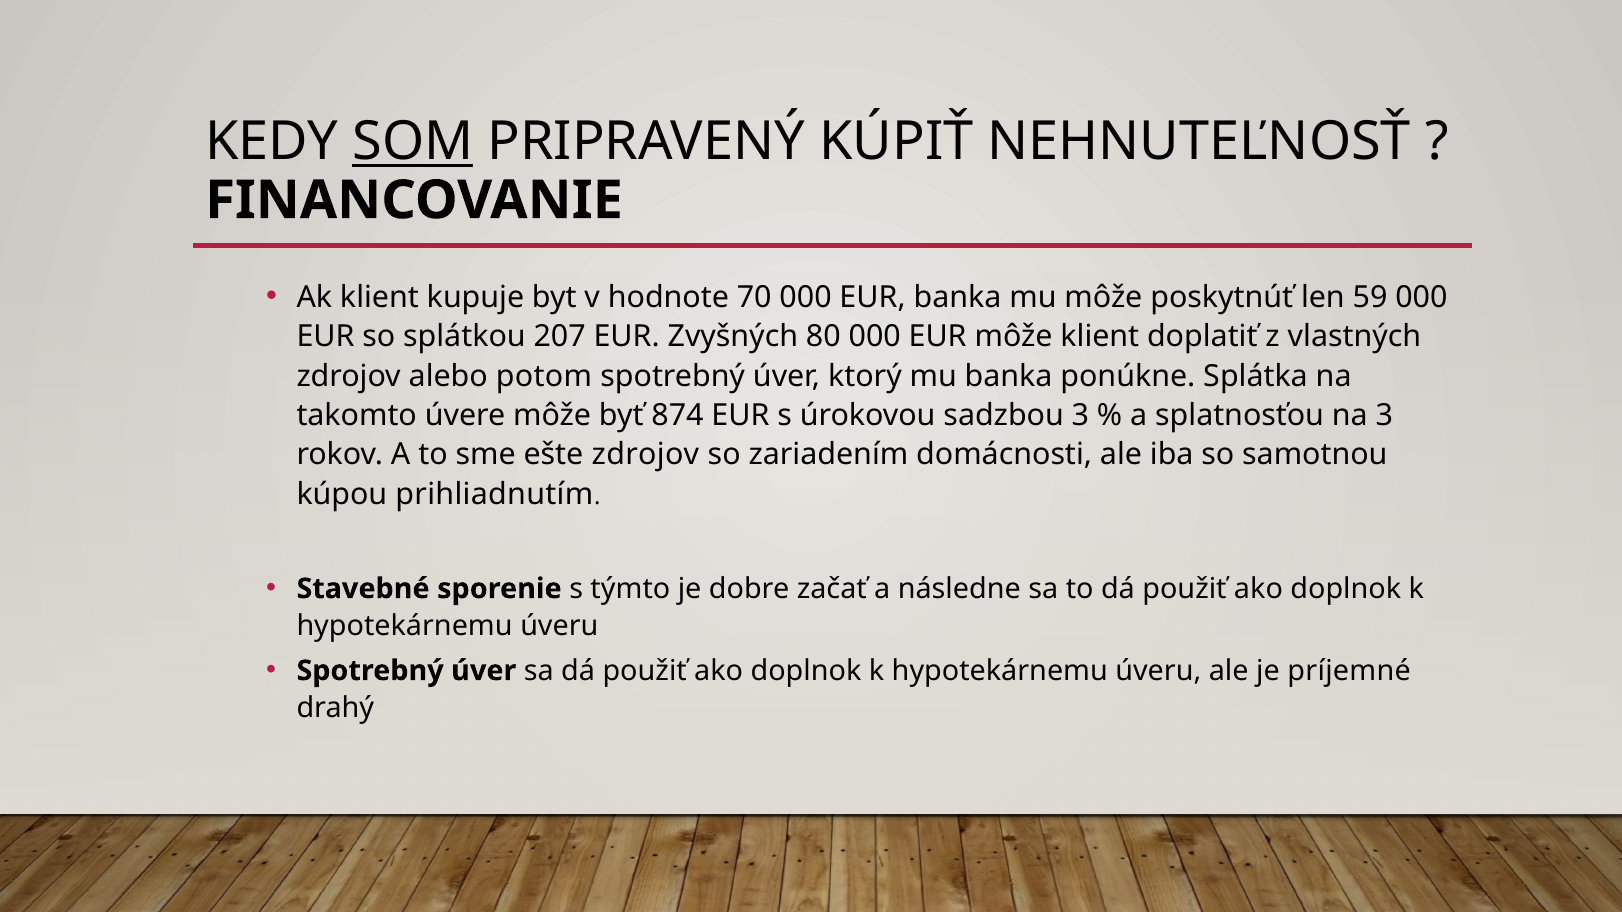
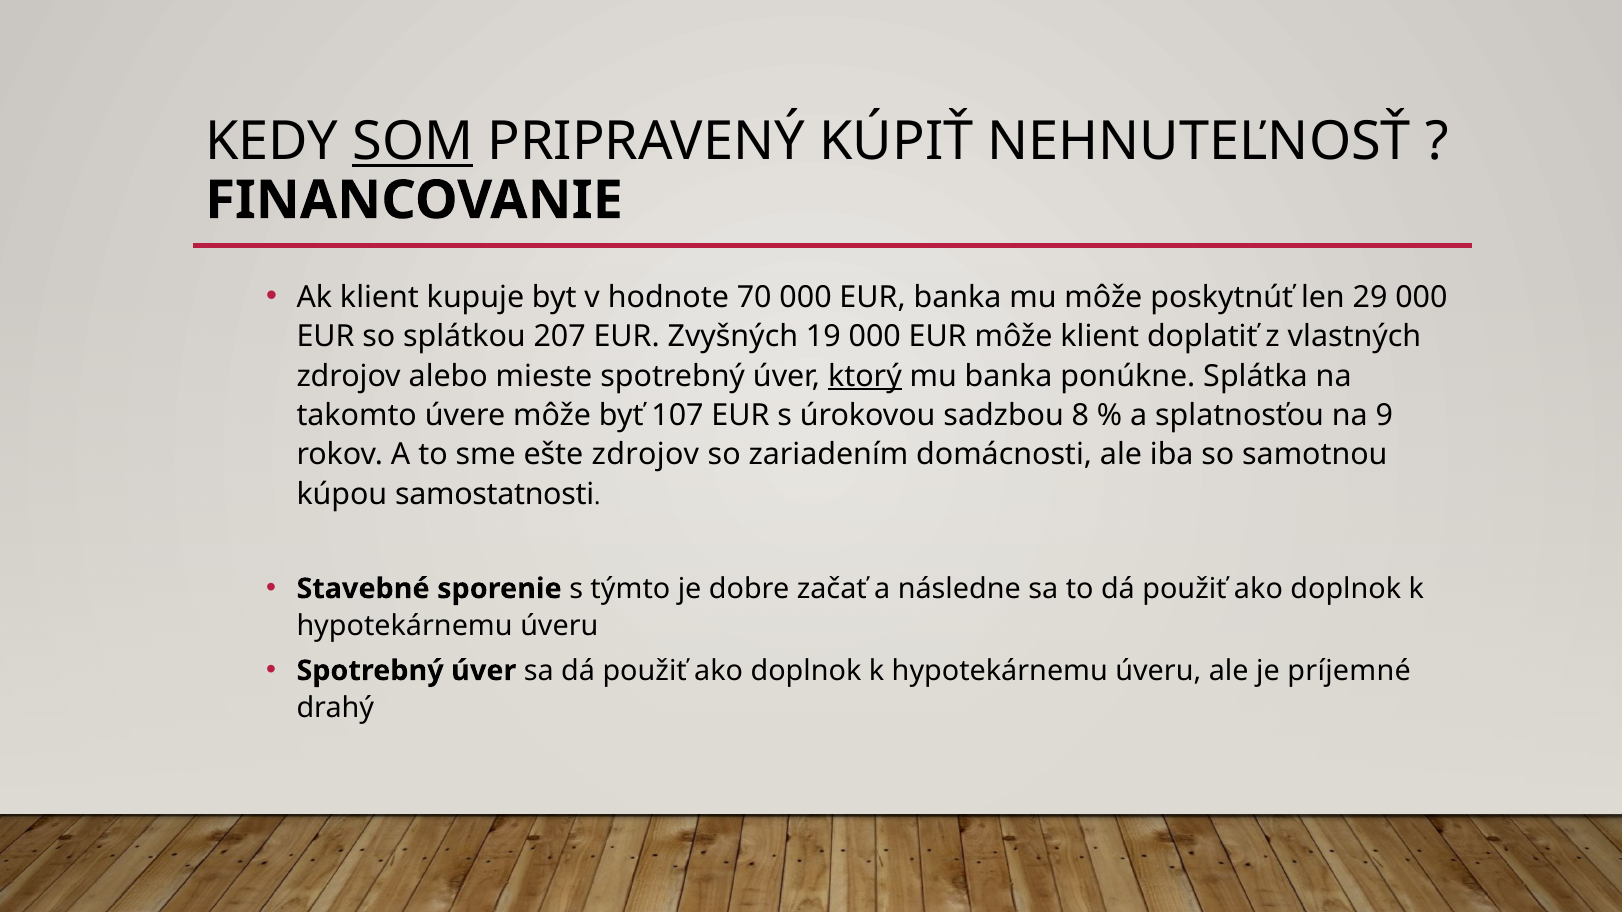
59: 59 -> 29 (1370, 297)
80: 80 -> 19 (823, 337)
potom: potom -> mieste (544, 376)
ktorý underline: none -> present (865, 376)
874: 874 -> 107 (677, 416)
sadzbou 3: 3 -> 8 (1080, 416)
na 3: 3 -> 9 (1384, 416)
prihliadnutím: prihliadnutím -> samostatnosti (495, 494)
